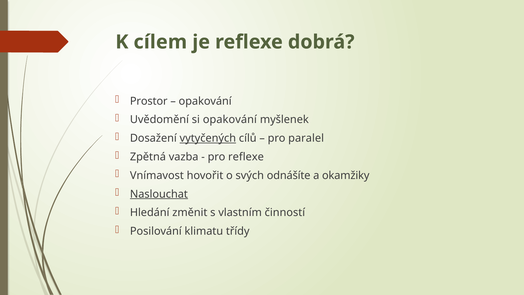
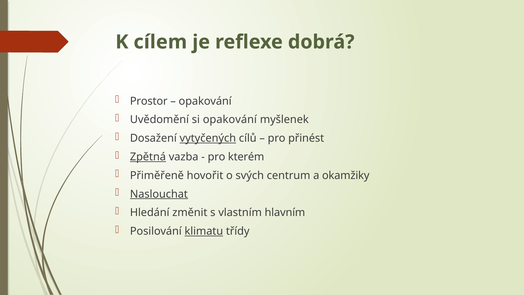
paralel: paralel -> přinést (306, 138)
Zpětná underline: none -> present (148, 157)
pro reflexe: reflexe -> kterém (246, 157)
Vnímavost: Vnímavost -> Přiměřeně (157, 175)
odnášíte: odnášíte -> centrum (289, 175)
činností: činností -> hlavním (285, 212)
klimatu underline: none -> present (204, 231)
